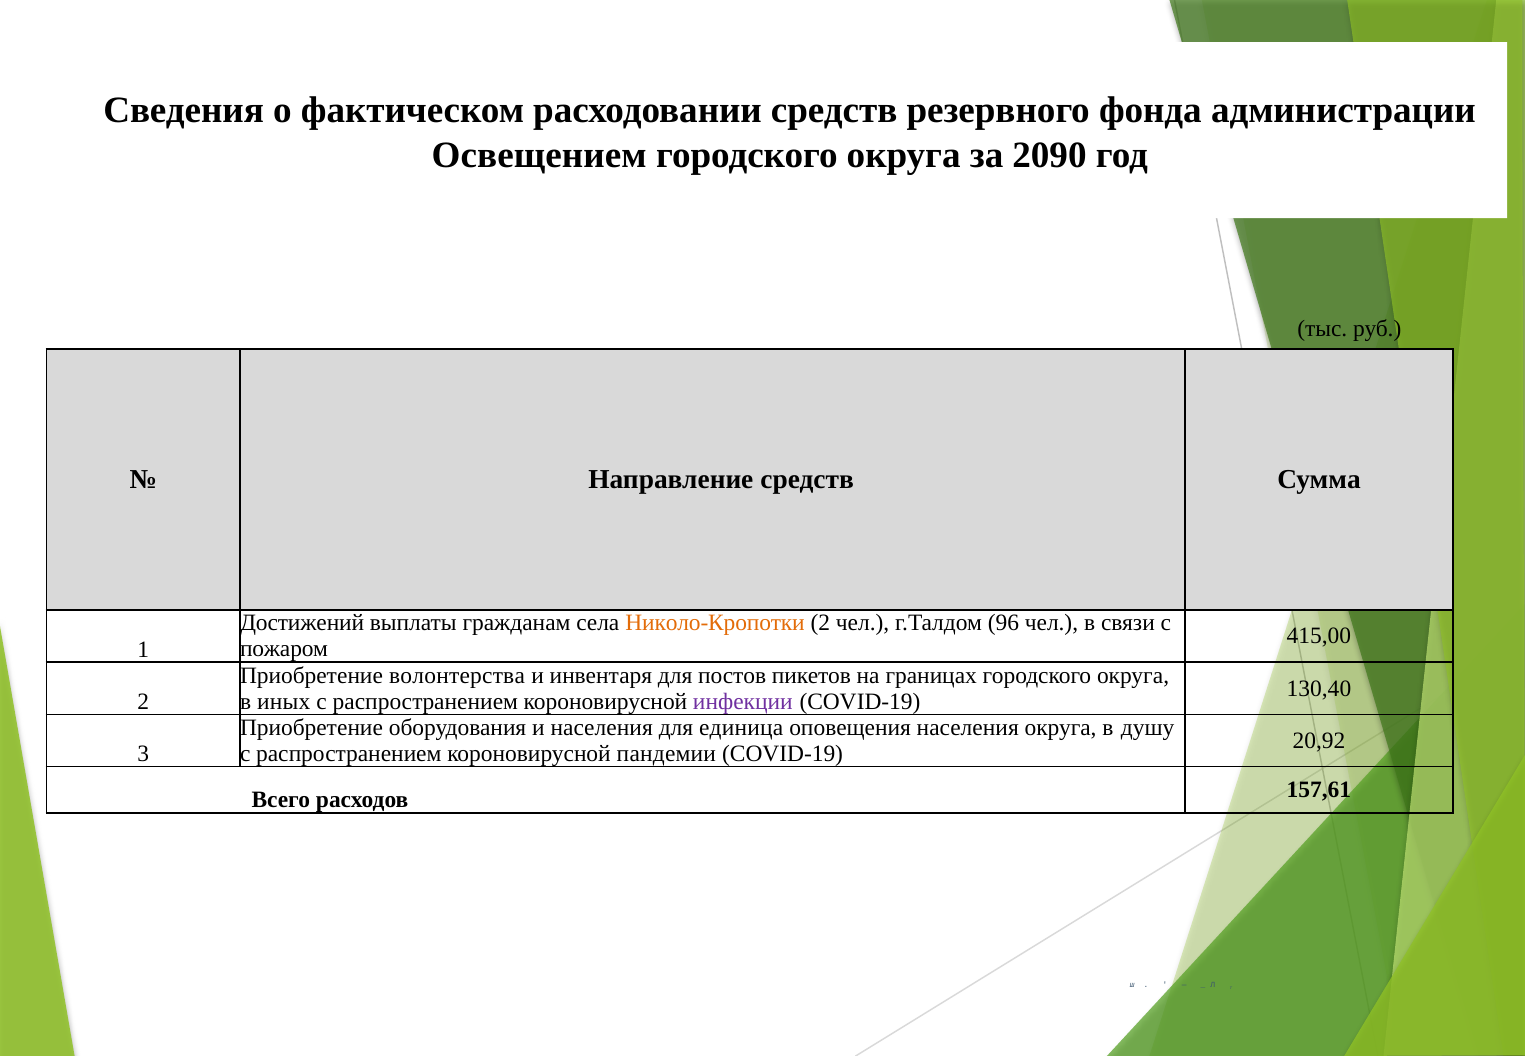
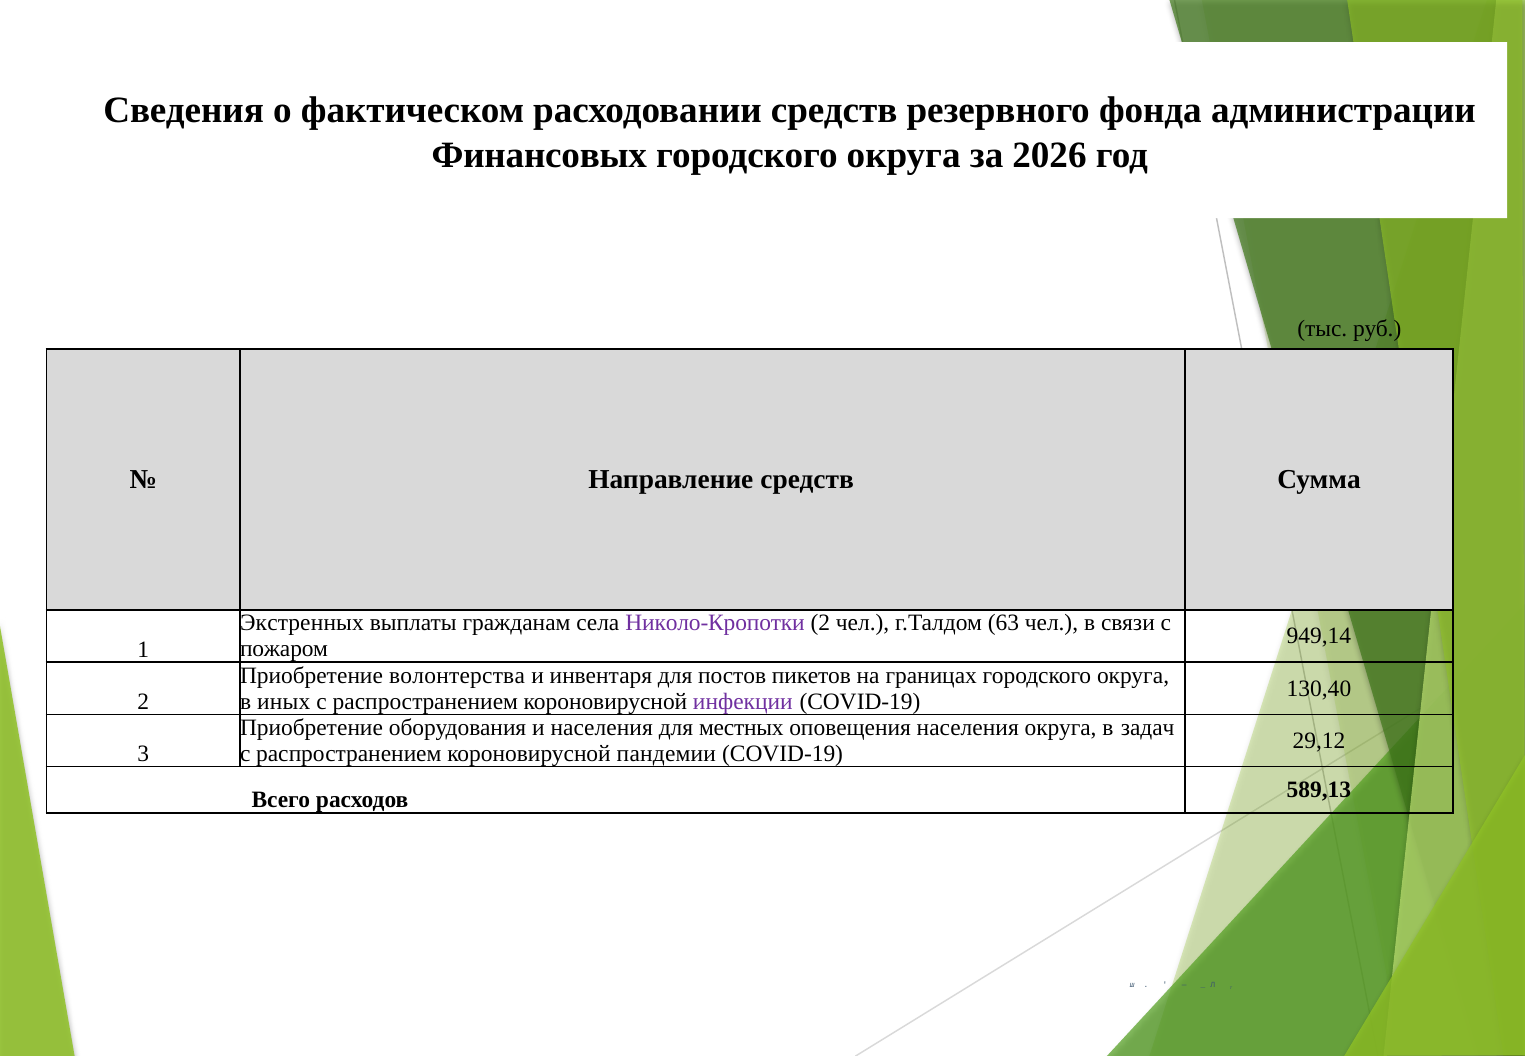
Освещением: Освещением -> Финансовых (539, 155)
2090: 2090 -> 2026 (1049, 155)
Достижений: Достижений -> Экстренных (302, 623)
Николо-Кропотки colour: orange -> purple (715, 623)
96: 96 -> 63 (1003, 623)
415,00: 415,00 -> 949,14 (1319, 636)
единица: единица -> местных (741, 727)
душу: душу -> задач (1148, 727)
20,92: 20,92 -> 29,12 (1319, 740)
157,61: 157,61 -> 589,13 (1319, 790)
